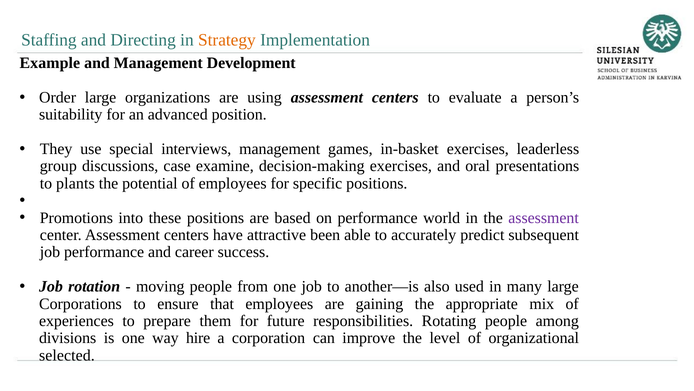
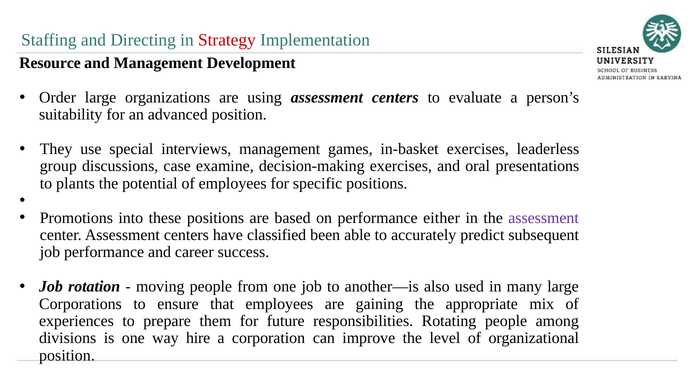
Strategy colour: orange -> red (227, 40)
Example: Example -> Resource (50, 63)
world: world -> either (442, 217)
attractive: attractive -> classified (277, 235)
selected: selected -> position (67, 355)
